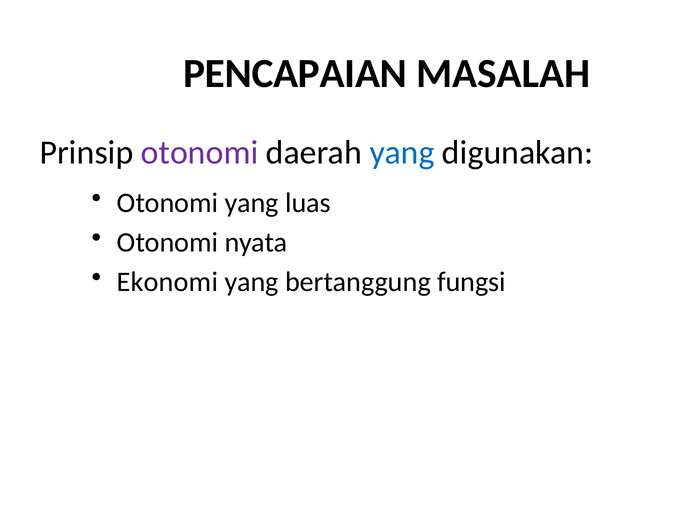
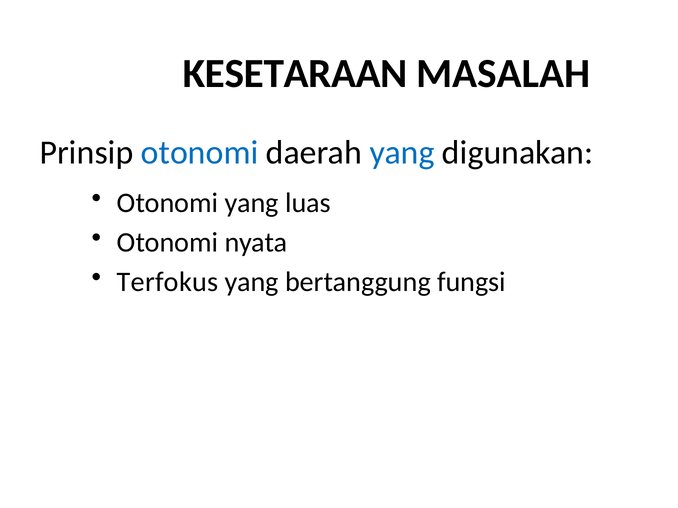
PENCAPAIAN: PENCAPAIAN -> KESETARAAN (295, 74)
otonomi colour: purple -> blue (200, 153)
Ekonomi: Ekonomi -> Terfokus (168, 282)
